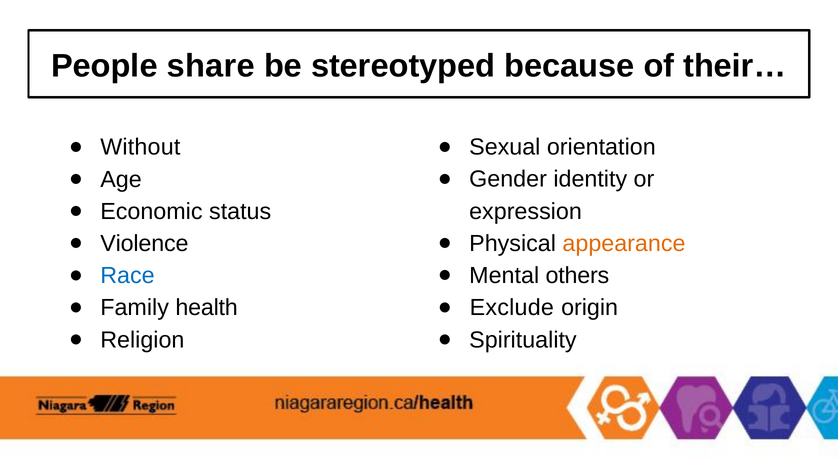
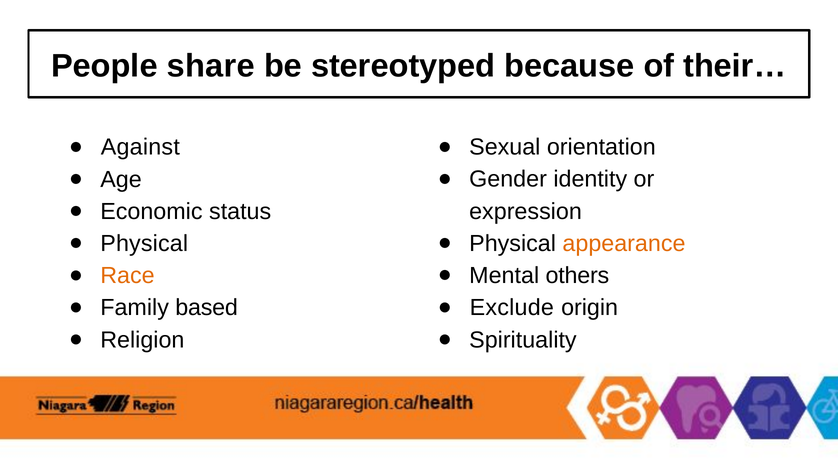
Without: Without -> Against (140, 147)
Violence: Violence -> Physical (144, 244)
Race colour: blue -> orange (127, 276)
health: health -> based (207, 308)
